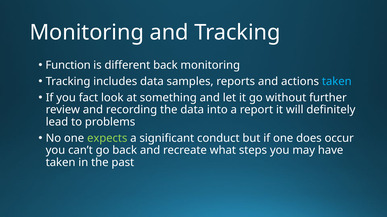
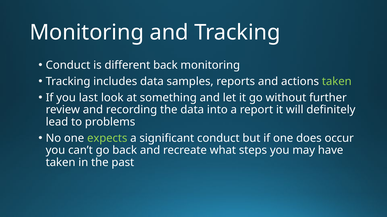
Function: Function -> Conduct (68, 65)
taken colour: light blue -> light green (337, 82)
fact: fact -> last (88, 98)
